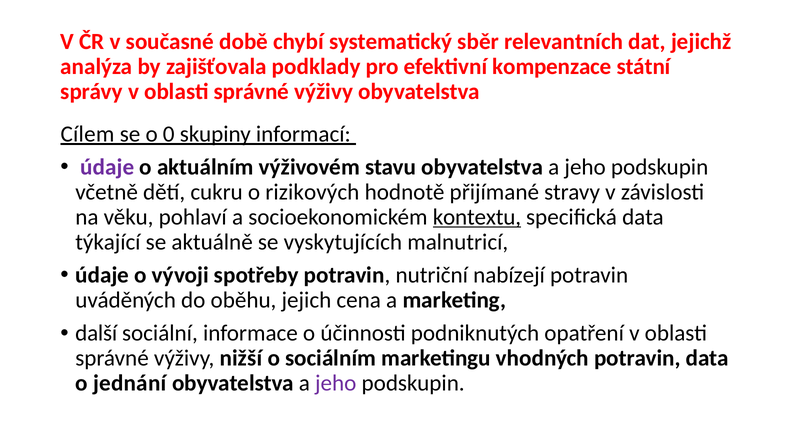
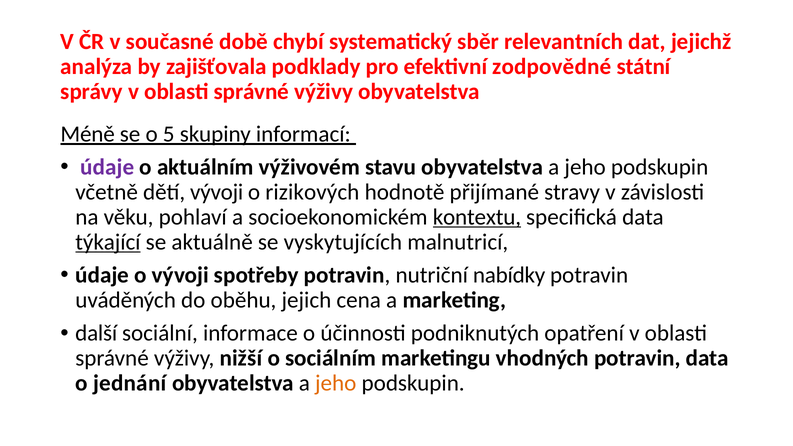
kompenzace: kompenzace -> zodpovědné (552, 67)
Cílem: Cílem -> Méně (88, 134)
0: 0 -> 5 (169, 134)
dětí cukru: cukru -> vývoji (217, 192)
týkající underline: none -> present (108, 242)
nabízejí: nabízejí -> nabídky (509, 275)
jeho colour: purple -> orange (336, 383)
